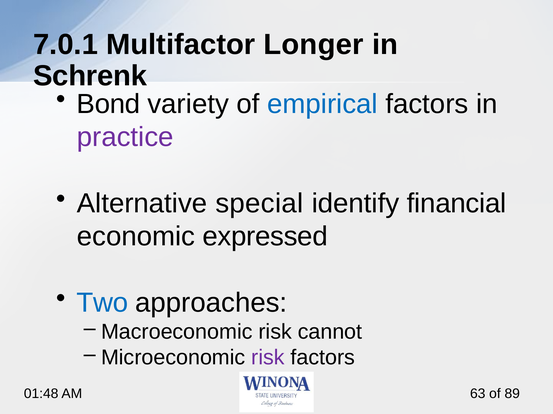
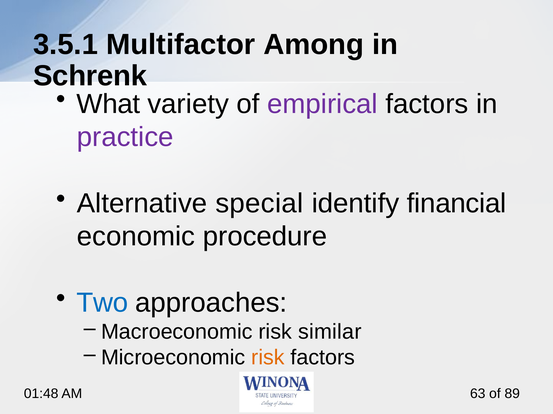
7.0.1: 7.0.1 -> 3.5.1 (66, 45)
Longer: Longer -> Among (314, 45)
Bond: Bond -> What (108, 104)
empirical colour: blue -> purple (322, 104)
expressed: expressed -> procedure (265, 237)
cannot: cannot -> similar (330, 332)
risk colour: purple -> orange (268, 358)
